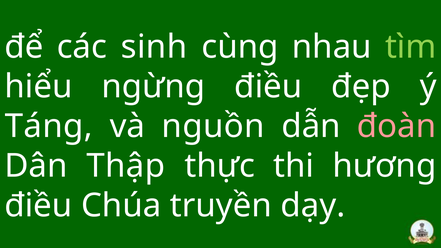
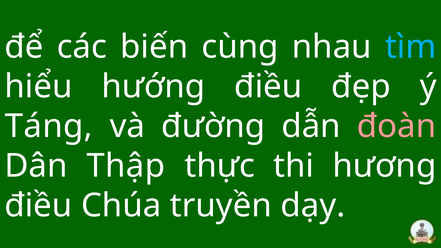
sinh: sinh -> biến (154, 47)
tìm colour: light green -> light blue (411, 47)
ngừng: ngừng -> hướng (153, 87)
nguồn: nguồn -> đường (213, 126)
